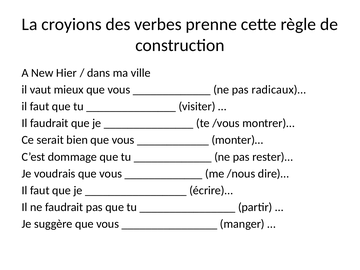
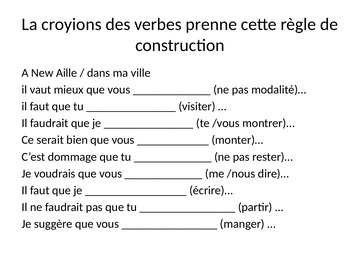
Hier: Hier -> Aille (67, 73)
radicaux)…: radicaux)… -> modalité)… (279, 90)
